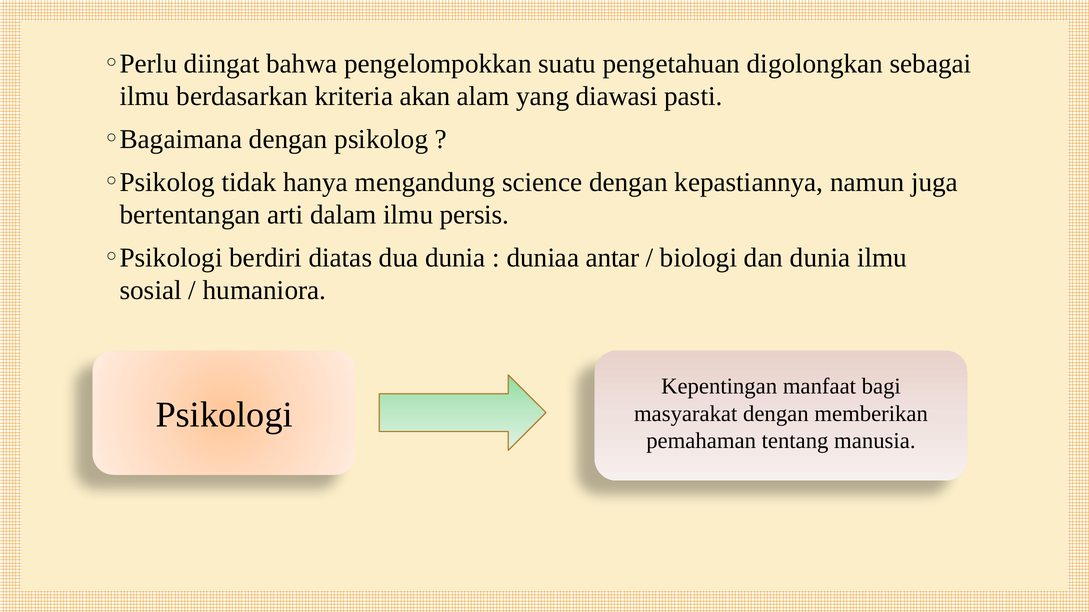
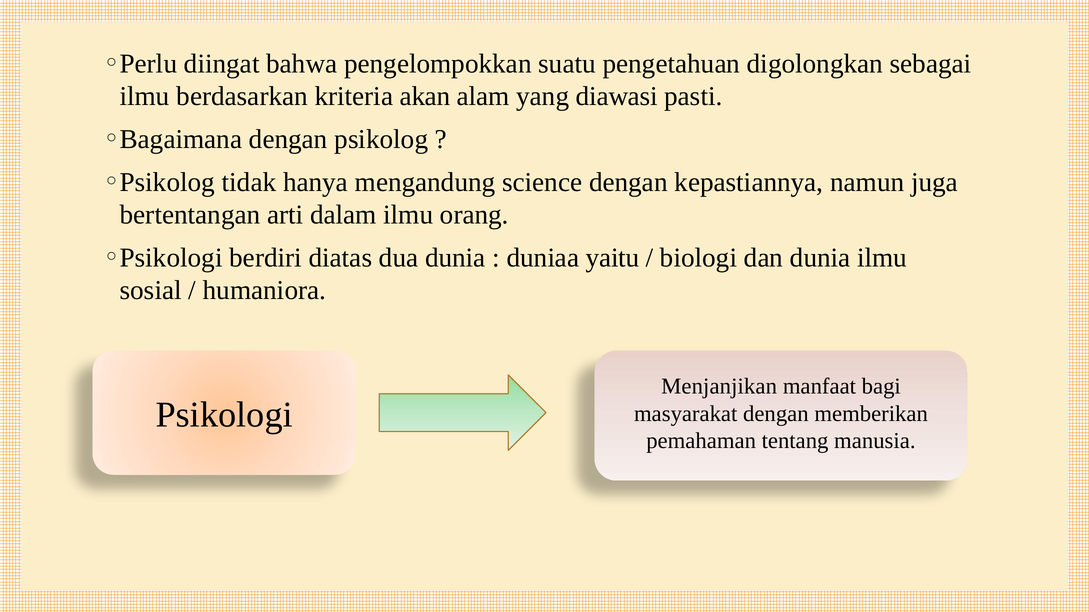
persis: persis -> orang (474, 215)
antar: antar -> yaitu (613, 258)
Kepentingan: Kepentingan -> Menjanjikan (719, 387)
